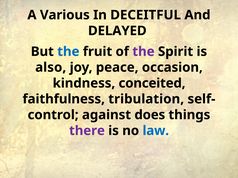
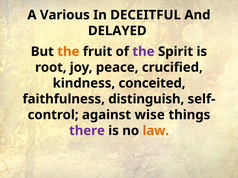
the colour: blue -> orange (68, 52)
also: also -> root (51, 68)
occasion: occasion -> crucified (172, 68)
tribulation: tribulation -> distinguish (146, 99)
does: does -> wise (150, 115)
law colour: blue -> orange (156, 131)
